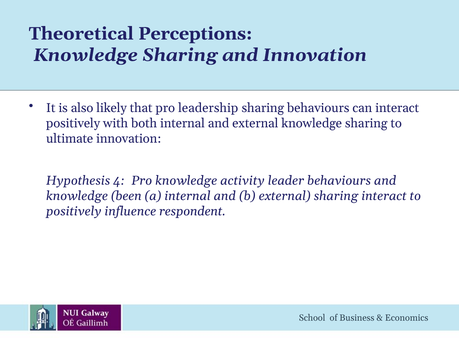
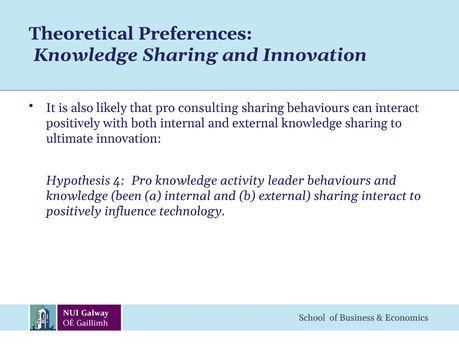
Perceptions: Perceptions -> Preferences (195, 34)
leadership: leadership -> consulting (208, 108)
respondent: respondent -> technology (192, 211)
